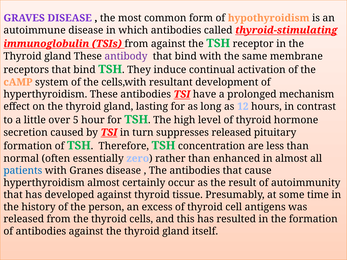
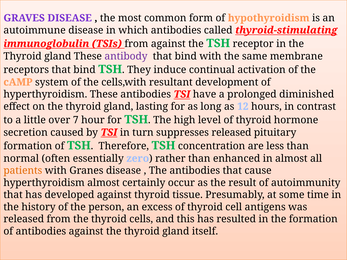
mechanism: mechanism -> diminished (307, 94)
5: 5 -> 7 (76, 120)
patients colour: blue -> orange (23, 171)
